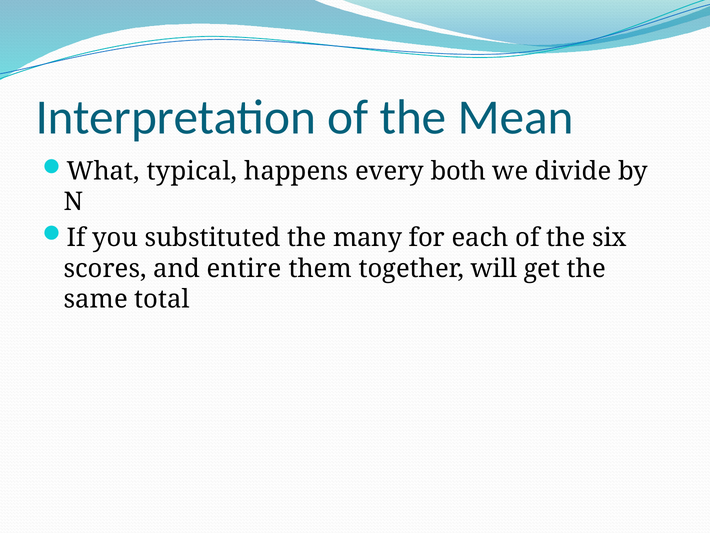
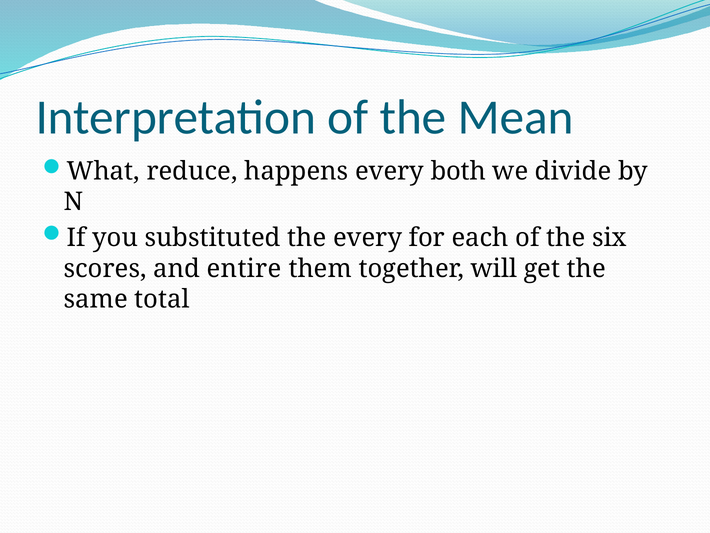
typical: typical -> reduce (192, 171)
the many: many -> every (368, 238)
